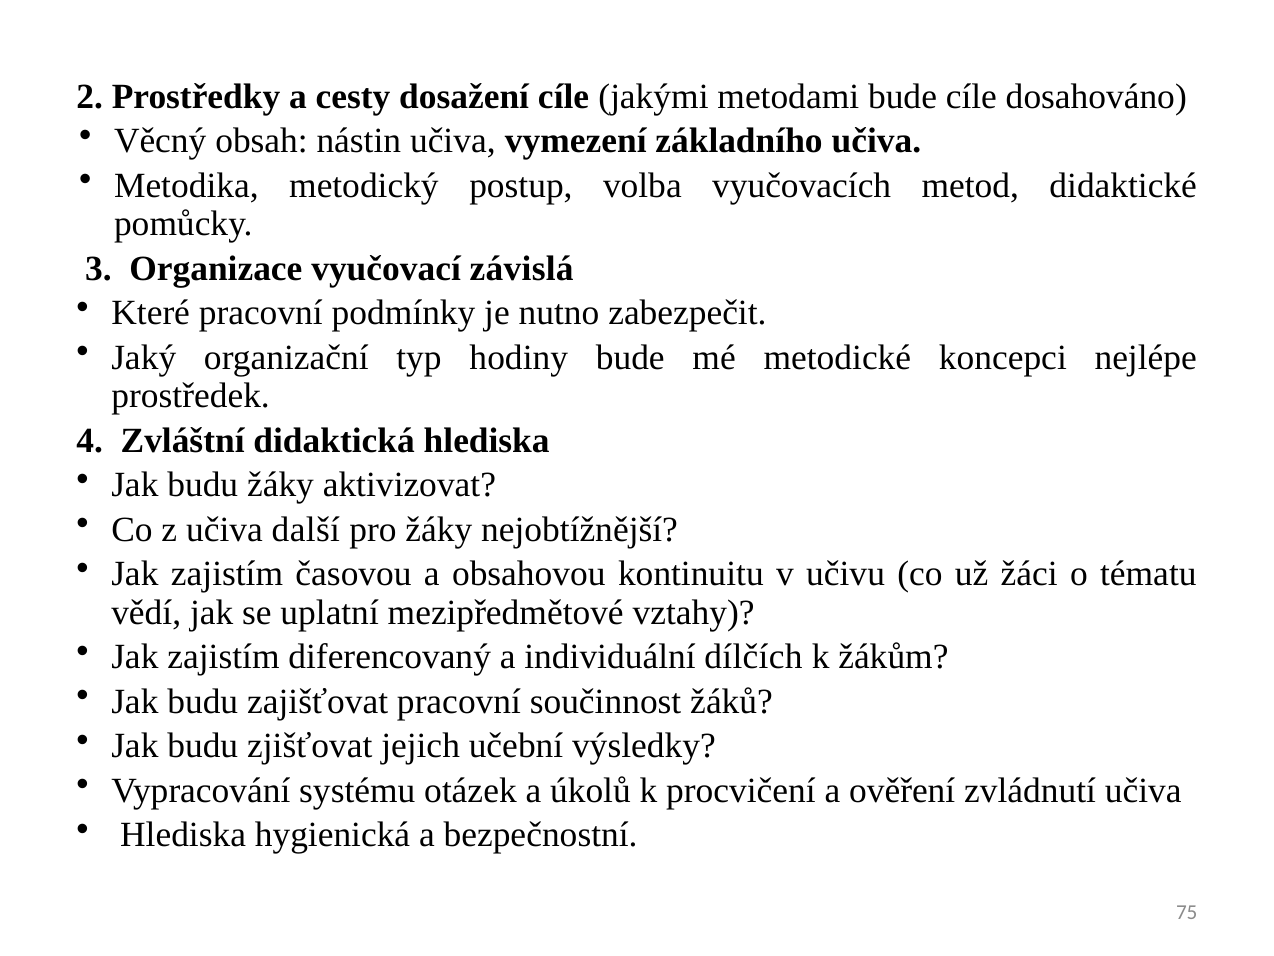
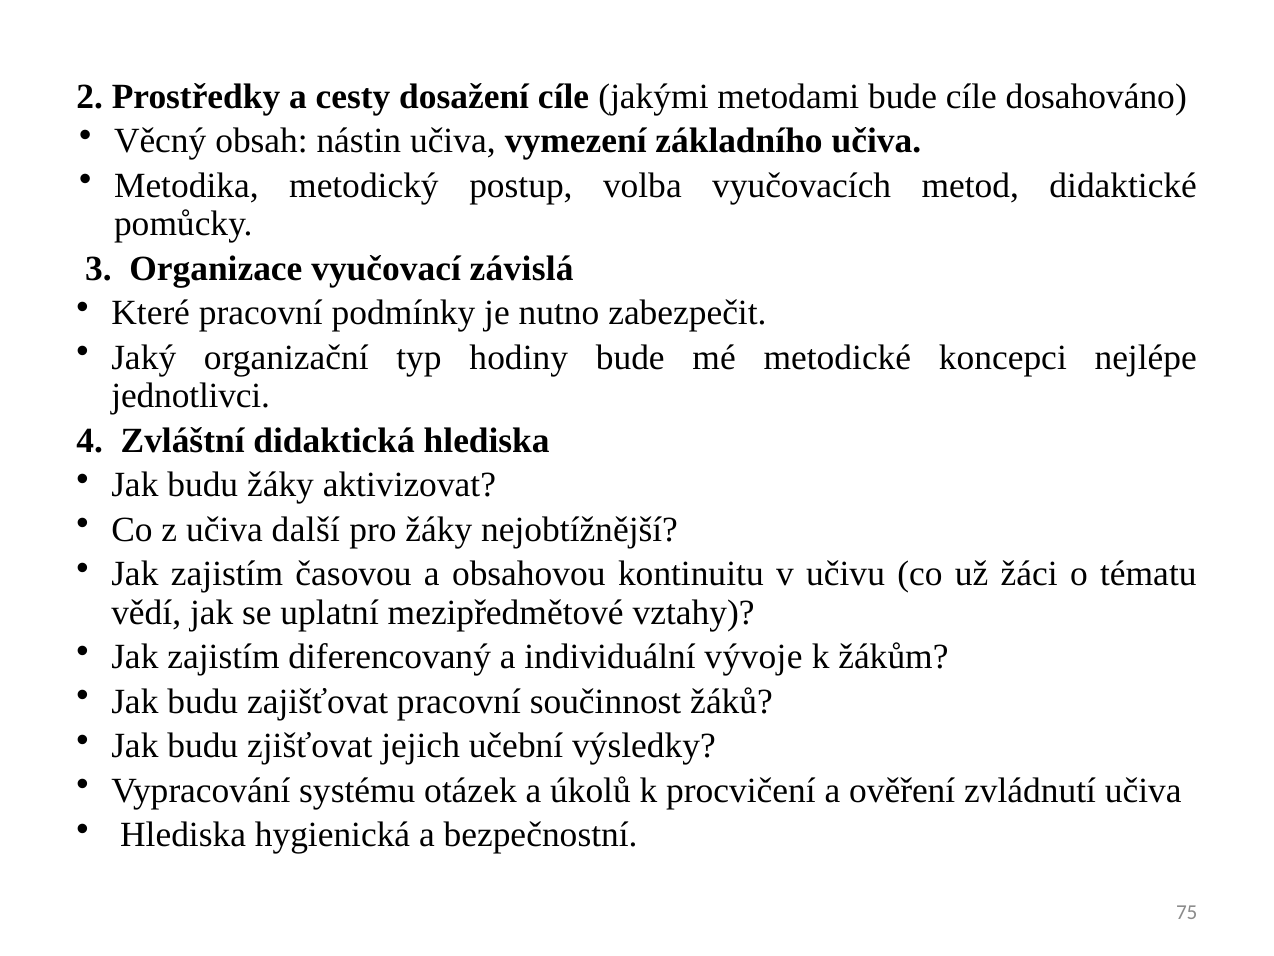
prostředek: prostředek -> jednotlivci (191, 396)
dílčích: dílčích -> vývoje (753, 657)
